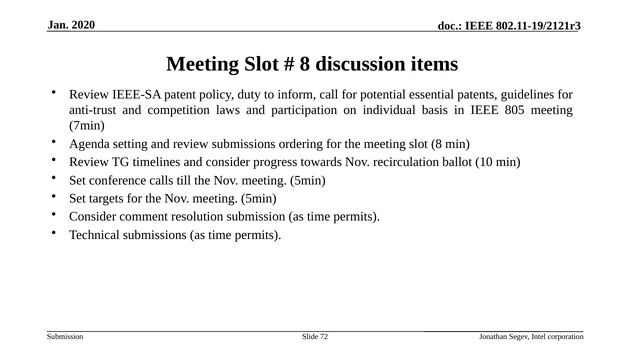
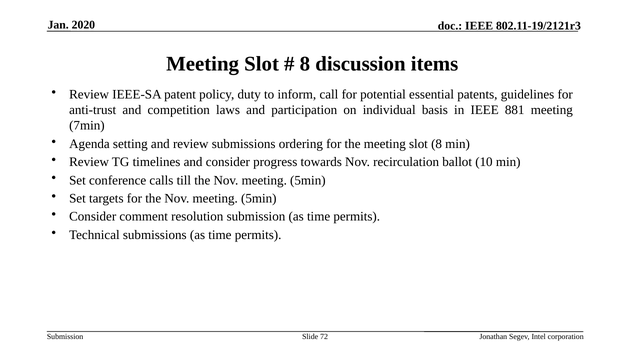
805: 805 -> 881 (515, 110)
